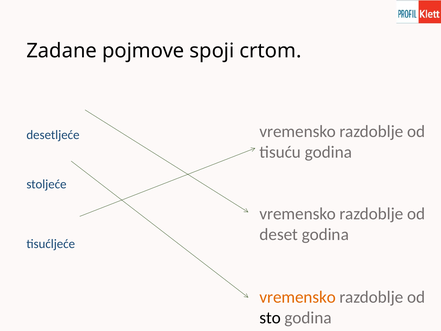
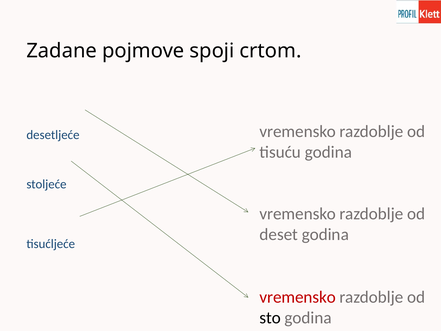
vremensko colour: orange -> red (298, 297)
